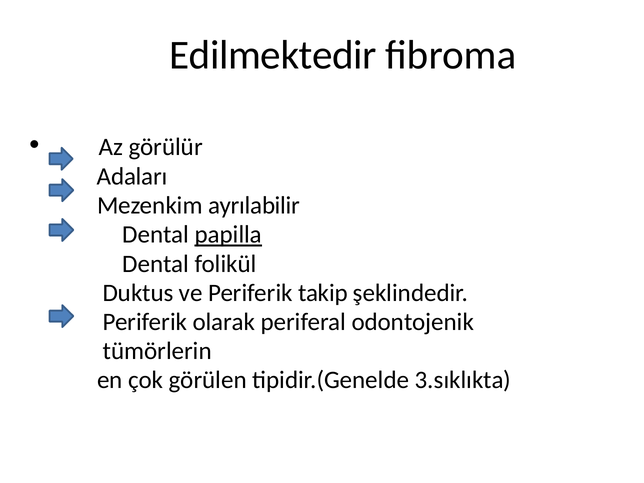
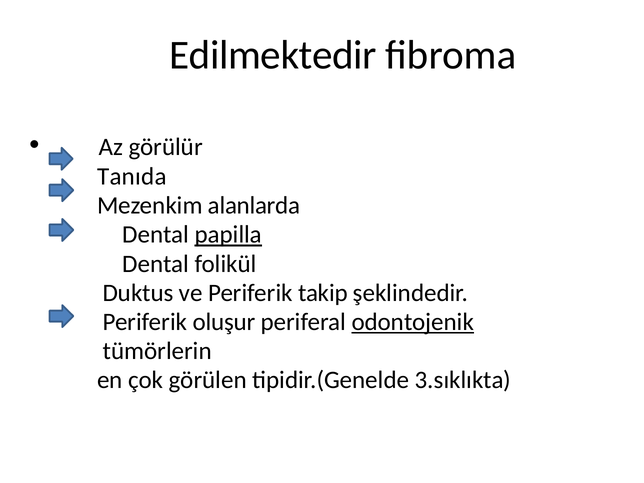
Adaları: Adaları -> Tanıda (132, 177)
ayrılabilir: ayrılabilir -> alanlarda (254, 206)
olarak: olarak -> oluşur (224, 322)
odontojenik underline: none -> present (413, 322)
